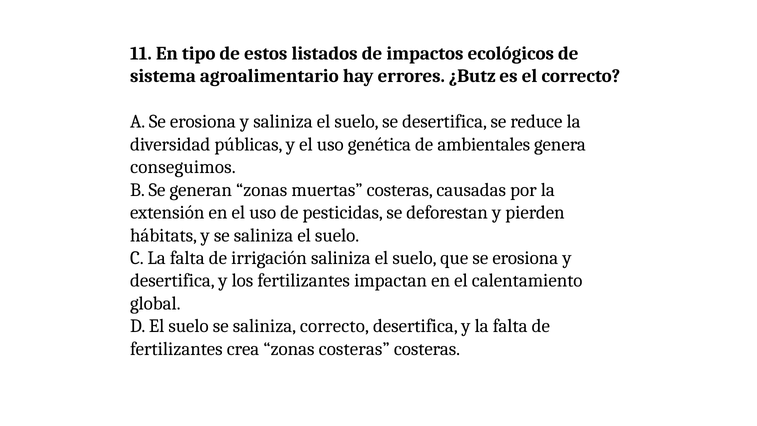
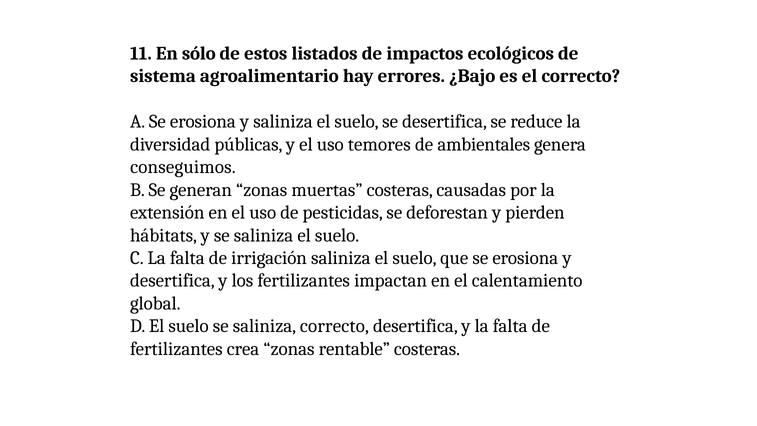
tipo: tipo -> sólo (199, 53)
¿Butz: ¿Butz -> ¿Bajo (472, 76)
genética: genética -> temores (379, 144)
zonas costeras: costeras -> rentable (354, 349)
